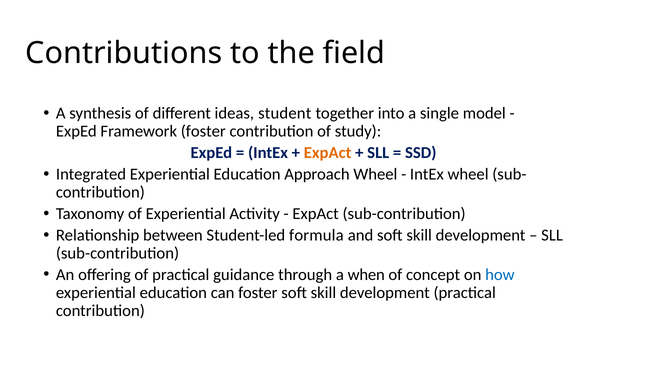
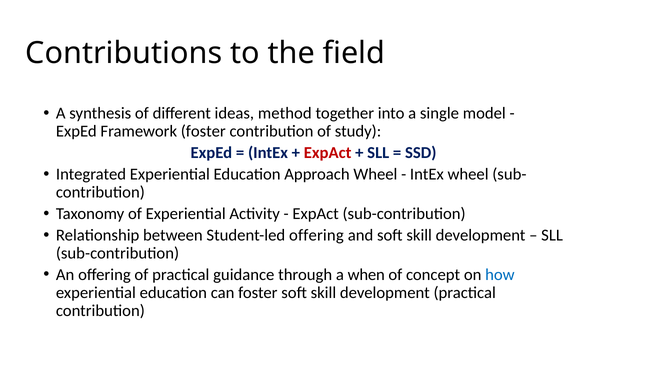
student: student -> method (285, 113)
ExpAct colour: orange -> red (328, 153)
Student-led formula: formula -> offering (316, 235)
